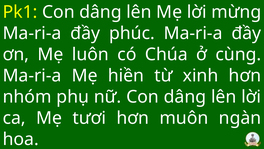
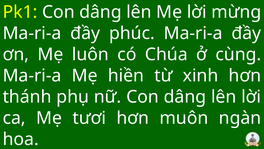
nhóm: nhóm -> thánh (27, 97)
